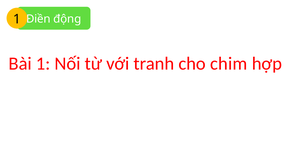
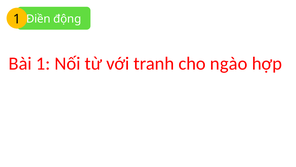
chim: chim -> ngào (229, 64)
